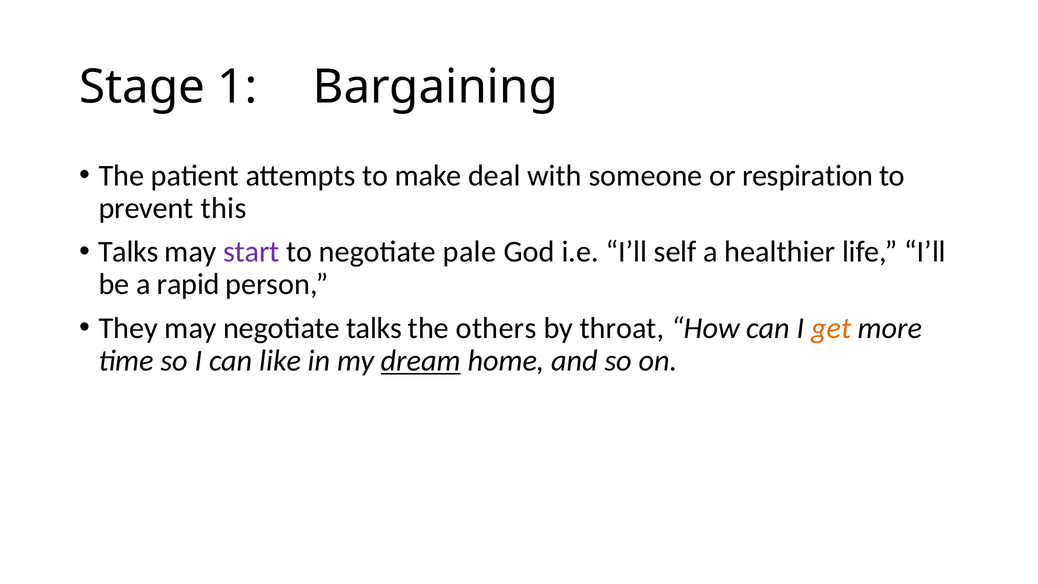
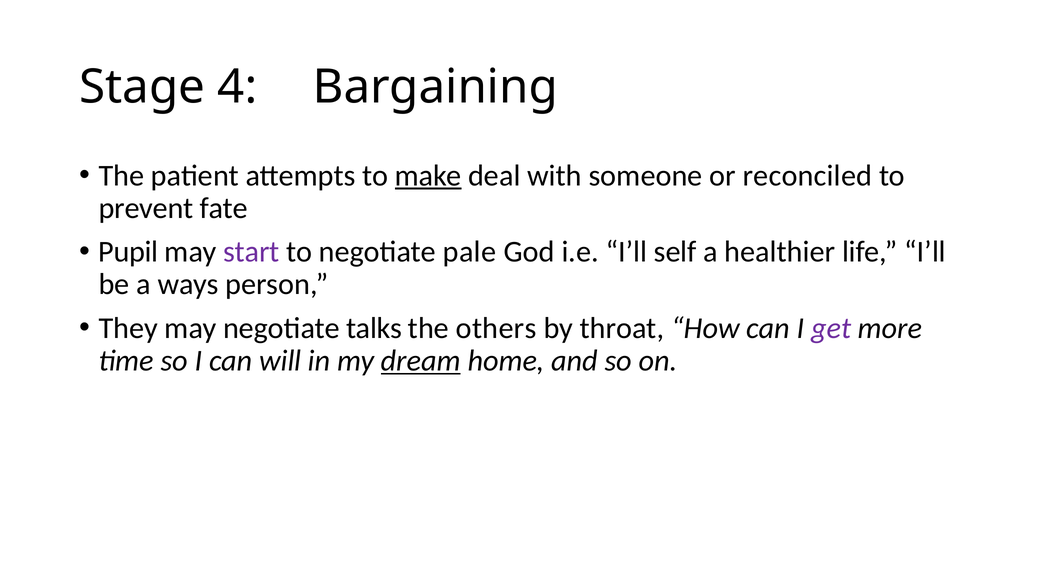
1: 1 -> 4 (237, 87)
make underline: none -> present (428, 175)
respiration: respiration -> reconciled (807, 175)
this: this -> fate (224, 208)
Talks: Talks -> Pupil (128, 252)
rapid: rapid -> ways (188, 284)
get colour: orange -> purple (831, 328)
like: like -> will (280, 361)
